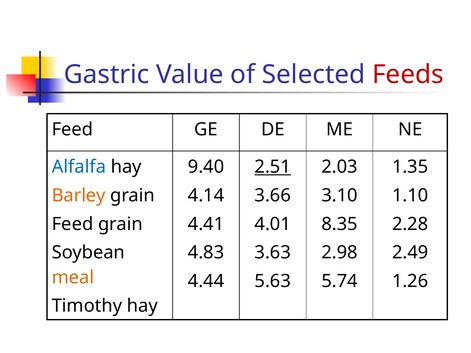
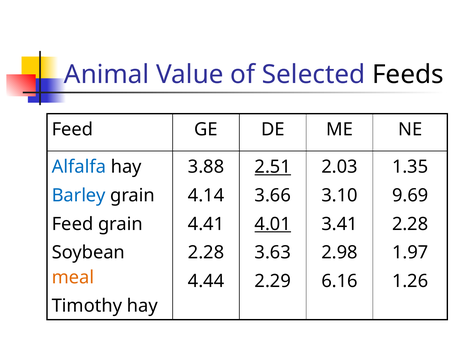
Gastric: Gastric -> Animal (107, 74)
Feeds colour: red -> black (408, 74)
9.40: 9.40 -> 3.88 (206, 167)
Barley colour: orange -> blue (79, 196)
1.10: 1.10 -> 9.69 (410, 196)
4.01 underline: none -> present (273, 224)
8.35: 8.35 -> 3.41 (339, 224)
4.83: 4.83 -> 2.28 (206, 253)
2.49: 2.49 -> 1.97 (410, 253)
5.63: 5.63 -> 2.29 (273, 281)
5.74: 5.74 -> 6.16 (339, 281)
